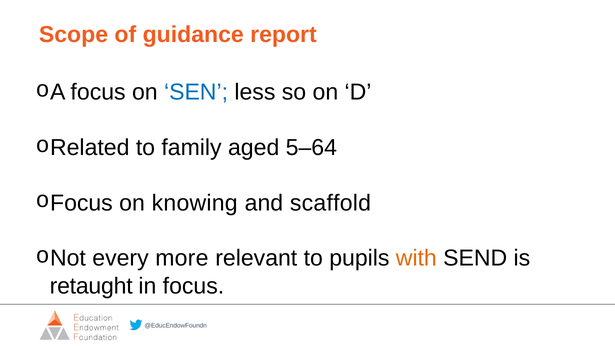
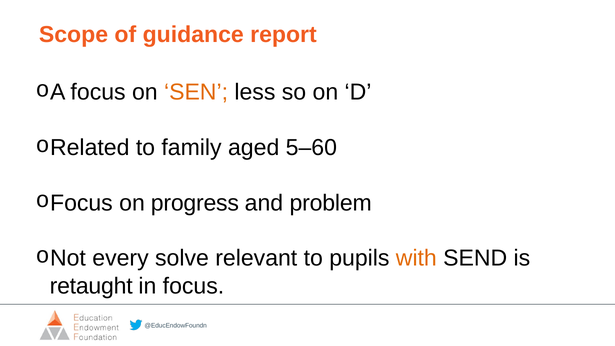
SEN colour: blue -> orange (196, 92)
5–64: 5–64 -> 5–60 (311, 148)
knowing: knowing -> progress (195, 203)
scaffold: scaffold -> problem (331, 203)
more: more -> solve (182, 258)
